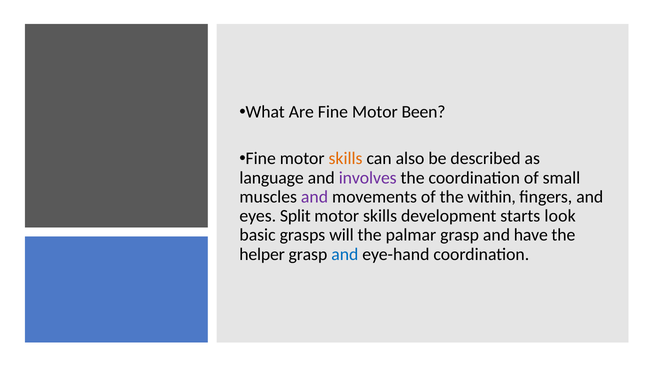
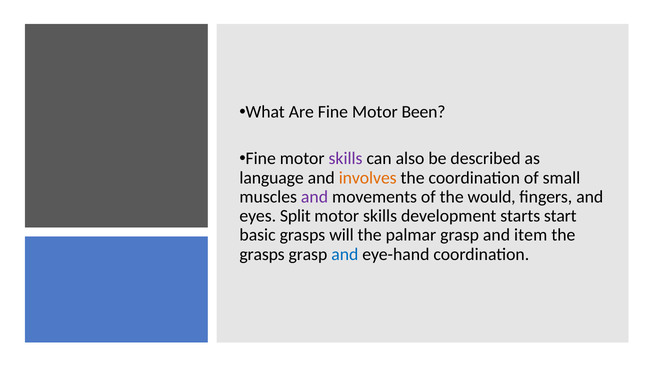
skills colour: orange -> purple (346, 159)
involves colour: purple -> orange (368, 178)
within: within -> would (492, 197)
look: look -> start (560, 216)
have: have -> item (531, 235)
helper: helper -> grasps (262, 254)
